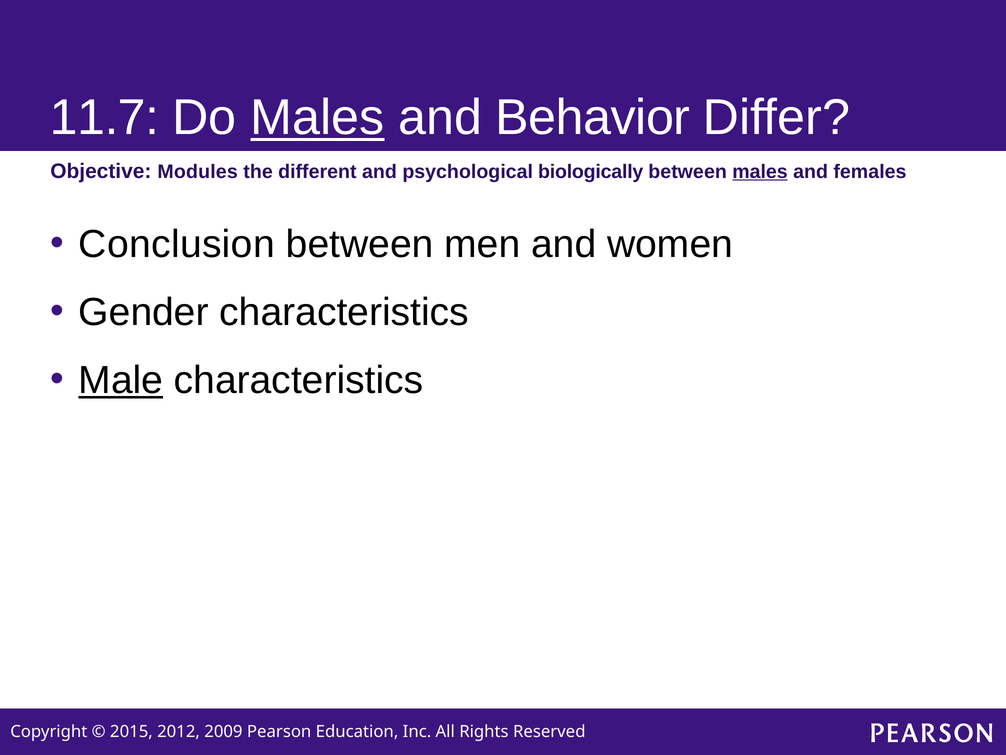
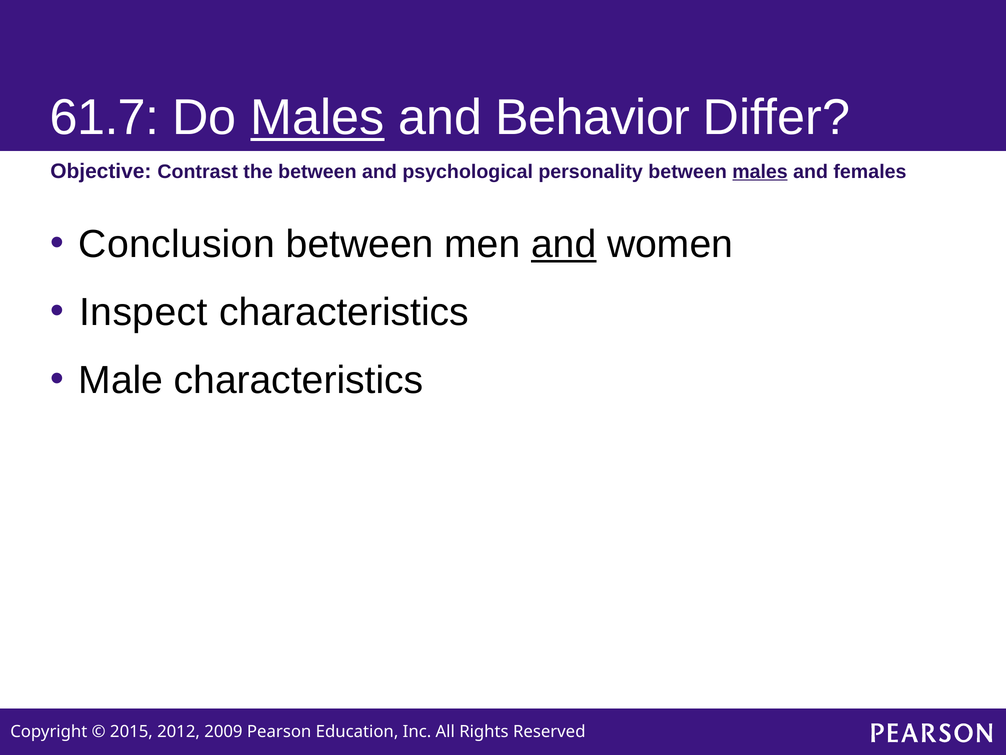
11.7: 11.7 -> 61.7 (104, 118)
Modules: Modules -> Contrast (198, 171)
the different: different -> between (317, 171)
biologically: biologically -> personality (591, 171)
and underline: none -> present (564, 244)
Gender: Gender -> Inspect (143, 312)
Male underline: present -> none (121, 380)
